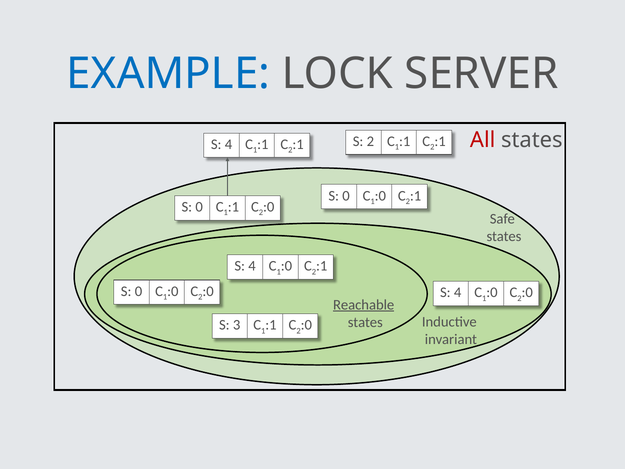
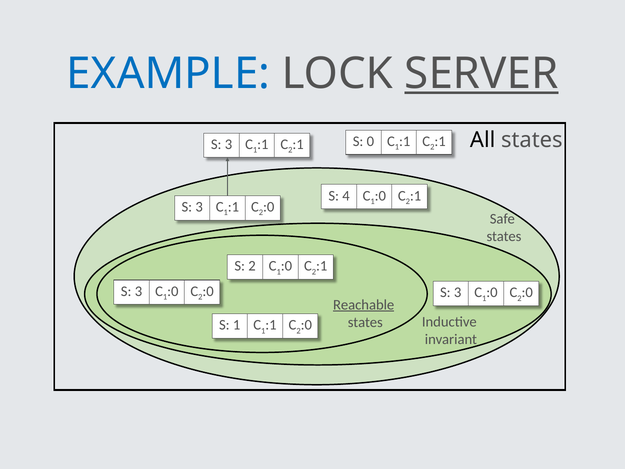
SERVER underline: none -> present (481, 74)
All colour: red -> black (483, 140)
4: 4 -> 3 (229, 144)
S 2: 2 -> 0 (370, 141)
0: 0 -> 4 (346, 196)
0: 0 -> 3 (199, 207)
4: 4 -> 2 (252, 266)
0: 0 -> 3 (138, 291)
4: 4 -> 3 (458, 292)
S 3: 3 -> 1 (237, 325)
